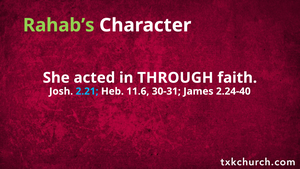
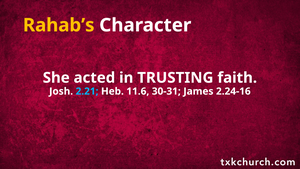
Rahab’s colour: light green -> yellow (59, 25)
THROUGH: THROUGH -> TRUSTING (175, 78)
2.24-40: 2.24-40 -> 2.24-16 (233, 91)
